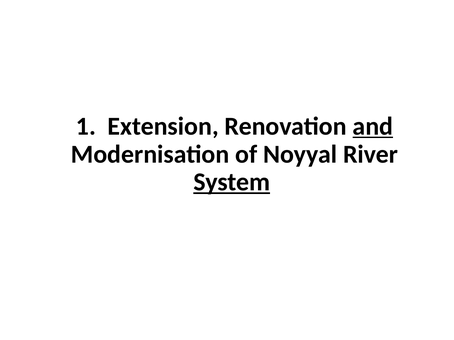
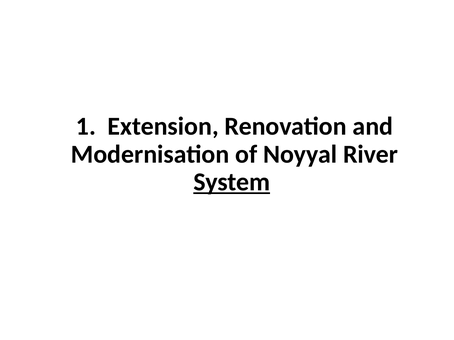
and underline: present -> none (373, 126)
